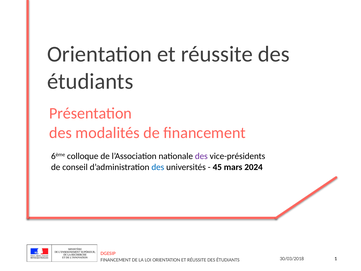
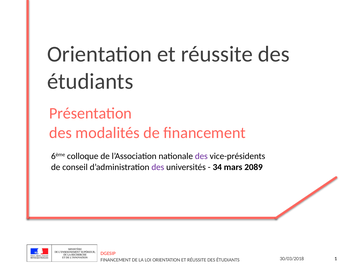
des colour: blue -> purple (158, 167)
45: 45 -> 34 (217, 167)
2024: 2024 -> 2089 (254, 167)
